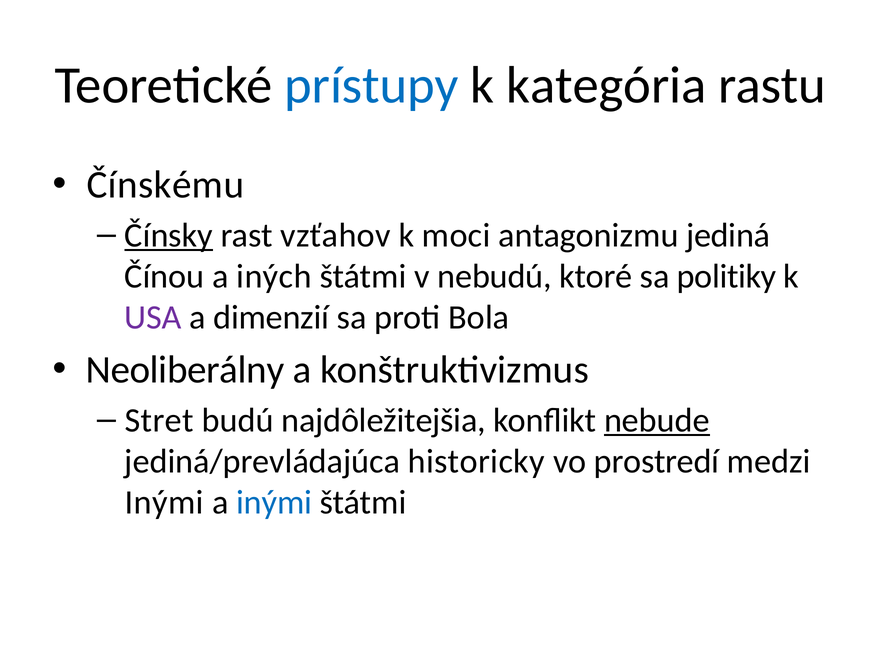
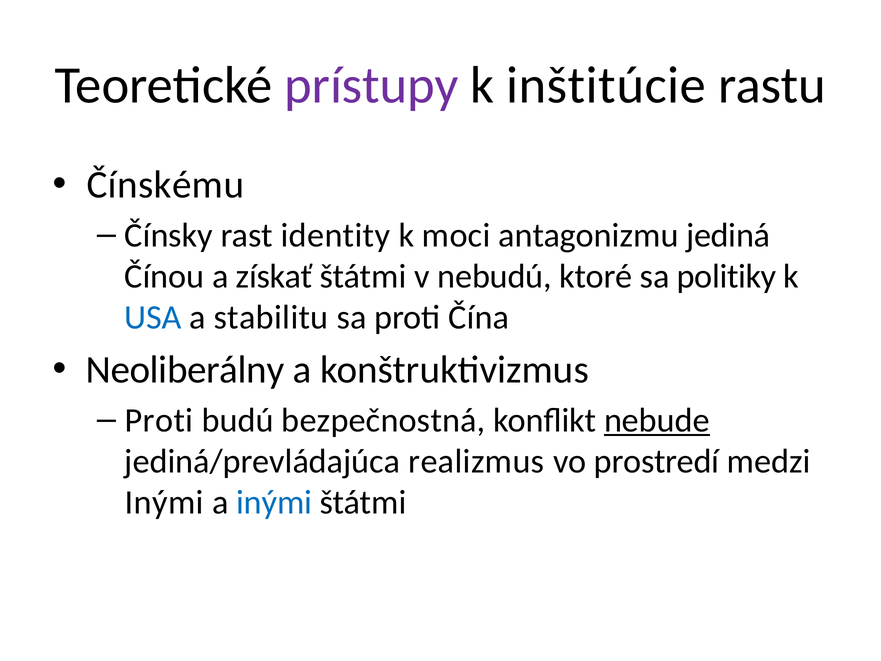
prístupy colour: blue -> purple (371, 85)
kategória: kategória -> inštitúcie (606, 85)
Čínsky underline: present -> none (169, 235)
vzťahov: vzťahov -> identity (335, 235)
iných: iných -> získať (274, 276)
USA colour: purple -> blue (153, 317)
dimenzií: dimenzií -> stabilitu (271, 317)
Bola: Bola -> Čína (479, 317)
Stret: Stret -> Proti (159, 420)
najdôležitejšia: najdôležitejšia -> bezpečnostná (383, 420)
historicky: historicky -> realizmus (476, 461)
